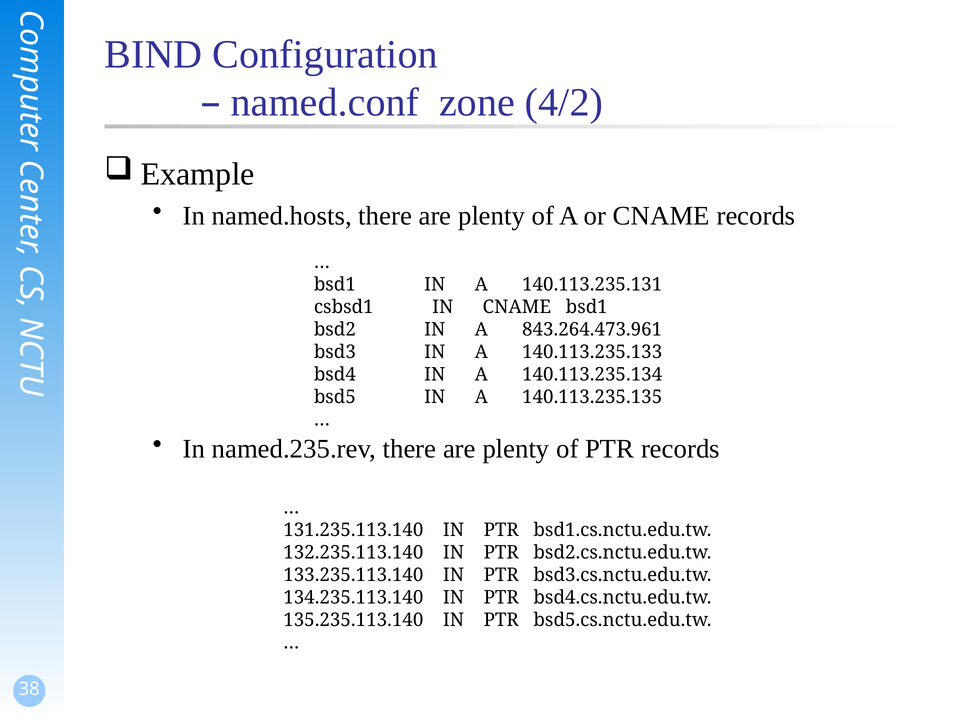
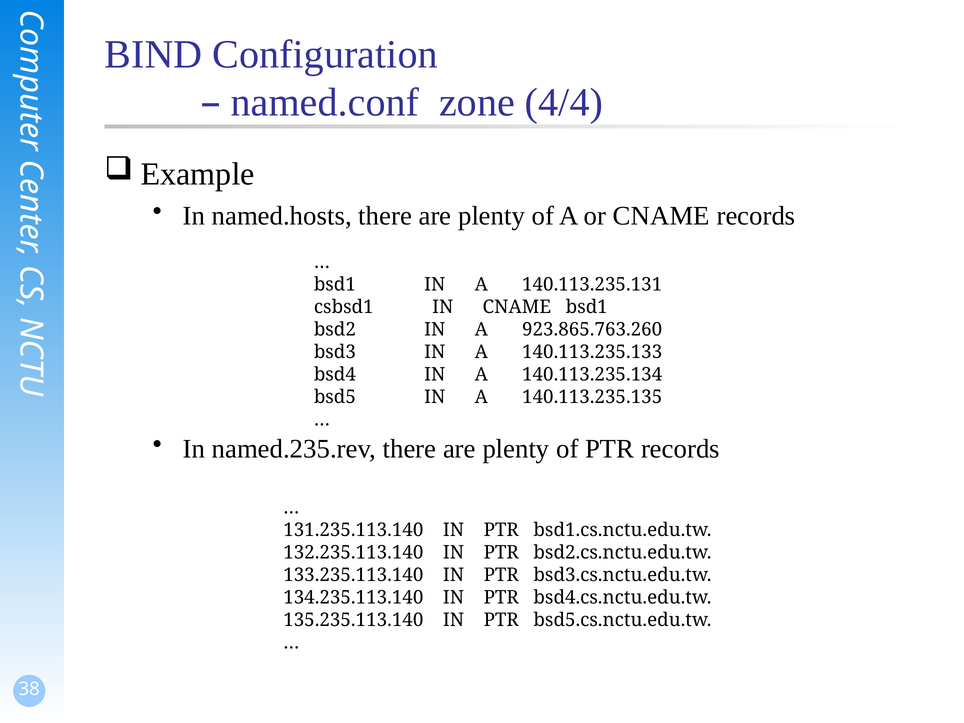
4/2: 4/2 -> 4/4 (564, 103)
843.264.473.961: 843.264.473.961 -> 923.865.763.260 (592, 329)
